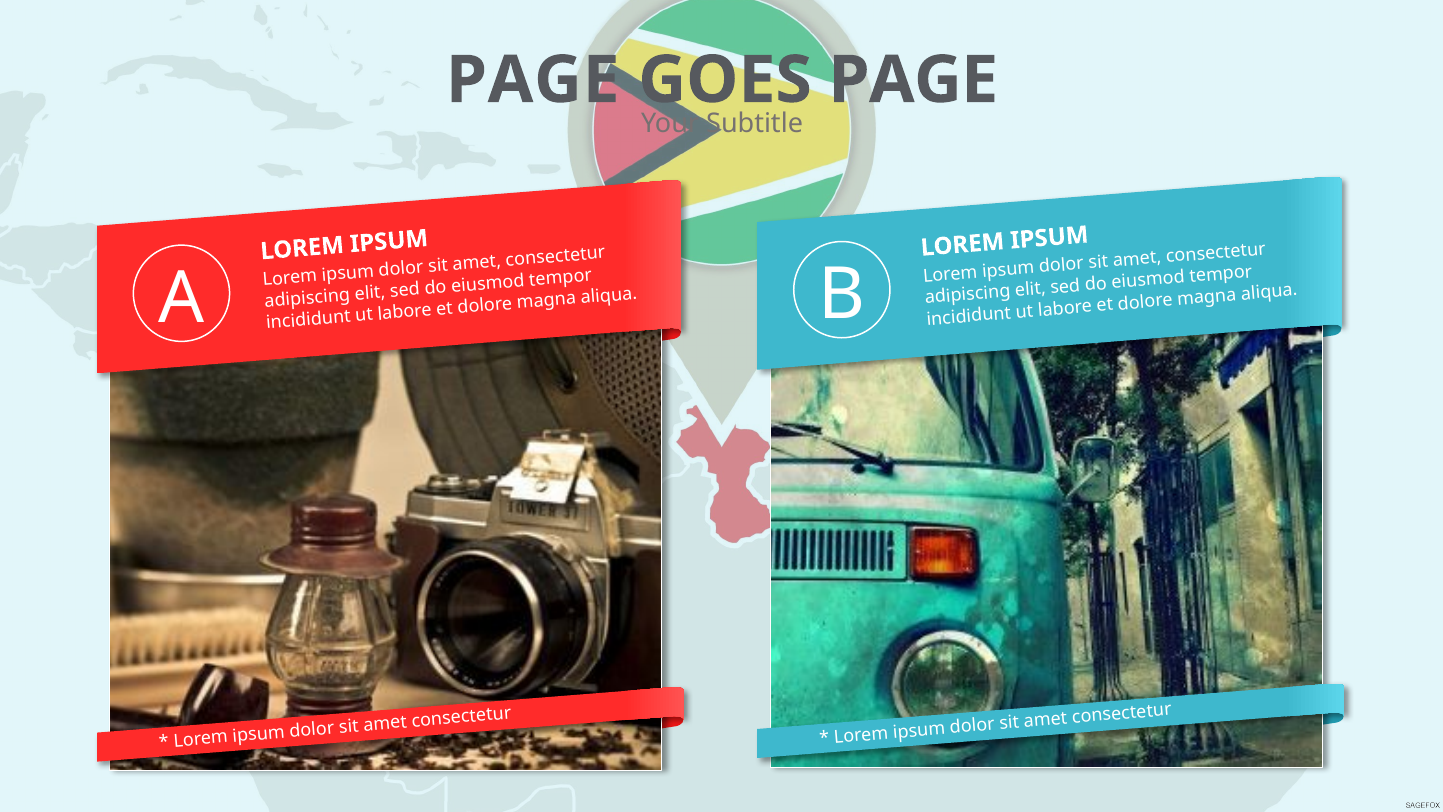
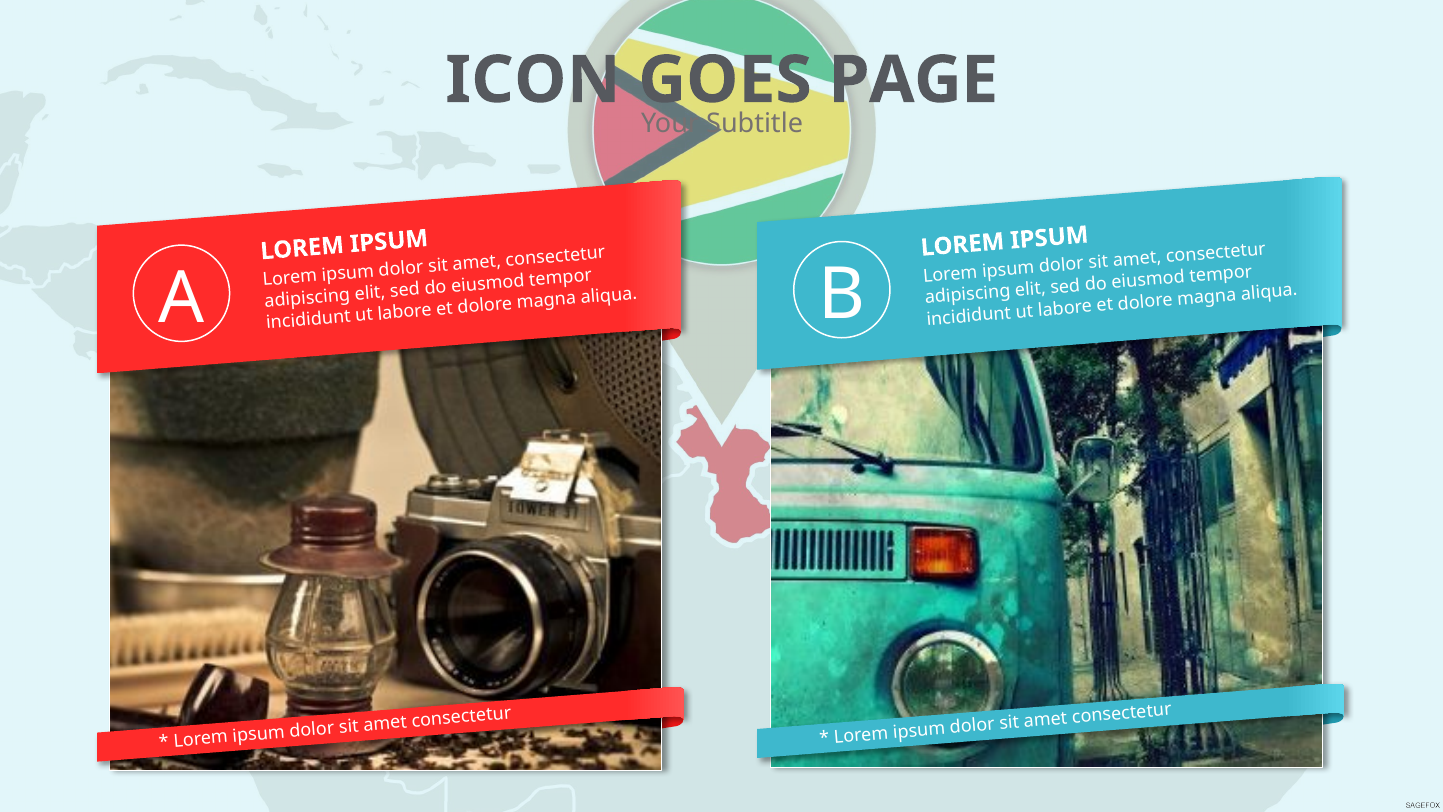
PAGE: PAGE -> ICON (533, 80)
